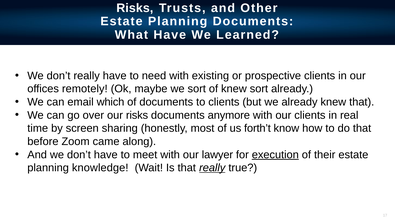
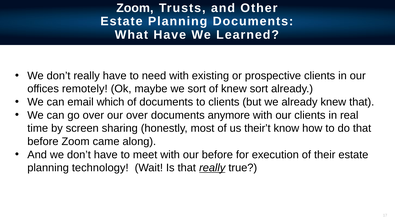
Risks: Risks -> Zoom (135, 8)
our risks: risks -> over (137, 115)
forth’t: forth’t -> their’t (257, 128)
our lawyer: lawyer -> before (217, 155)
execution underline: present -> none (275, 155)
knowledge: knowledge -> technology (100, 168)
